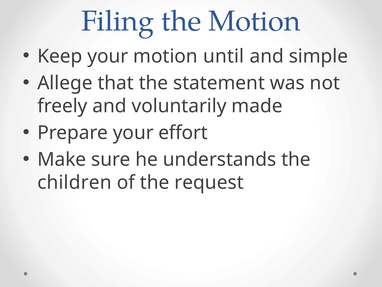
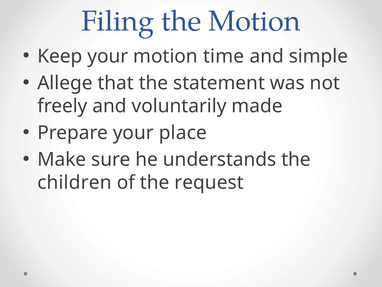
until: until -> time (224, 56)
effort: effort -> place (183, 132)
